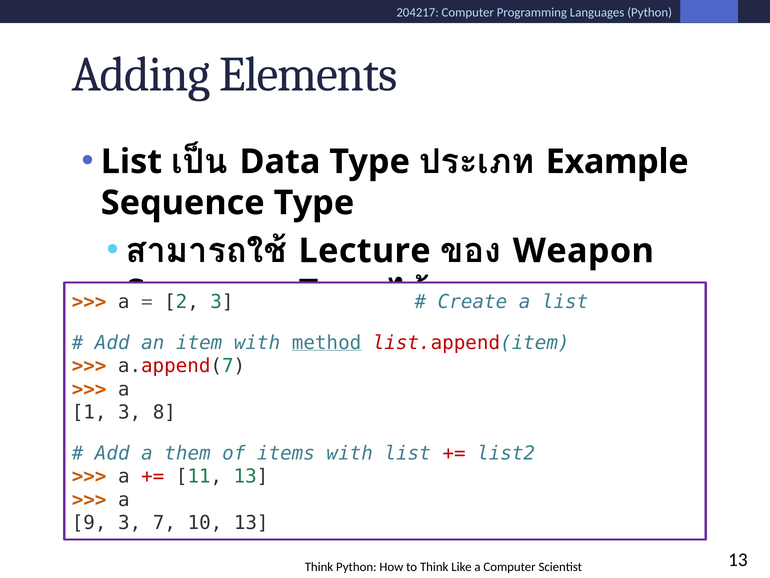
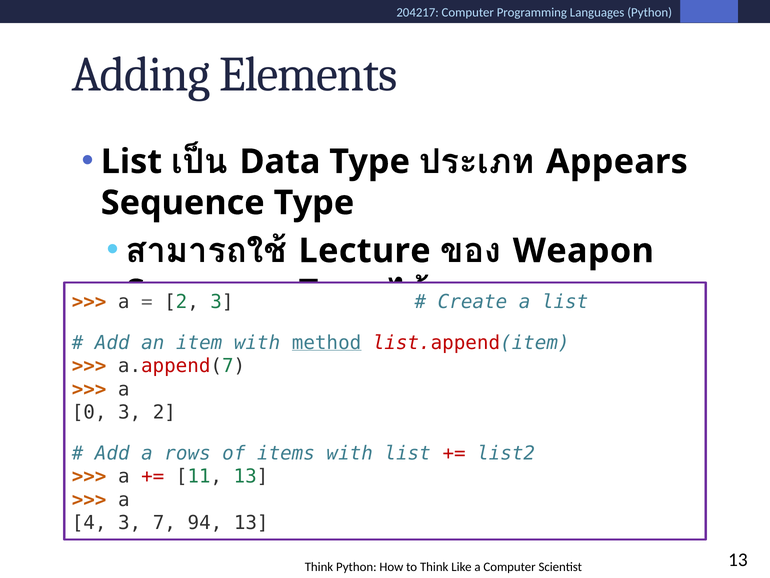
Example: Example -> Appears (617, 162)
1: 1 -> 0 (89, 412)
3 8: 8 -> 2 (164, 412)
them: them -> rows (188, 453)
9: 9 -> 4 (89, 522)
10: 10 -> 94 (205, 522)
